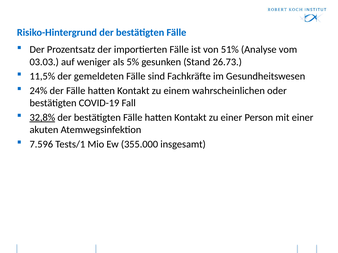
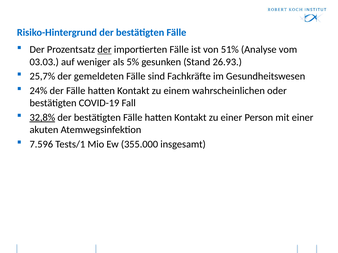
der underline: none -> present (104, 50)
26.73: 26.73 -> 26.93 (227, 62)
11,5%: 11,5% -> 25,7% (42, 76)
